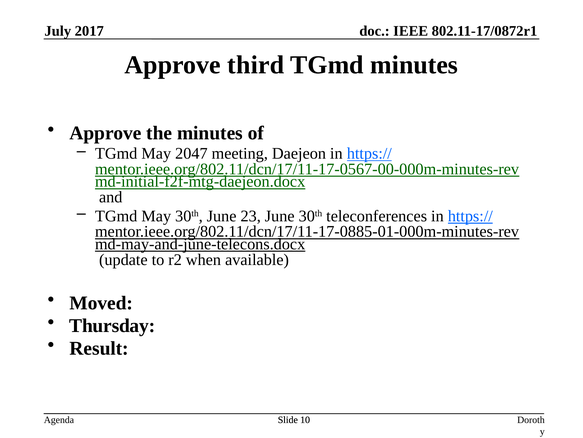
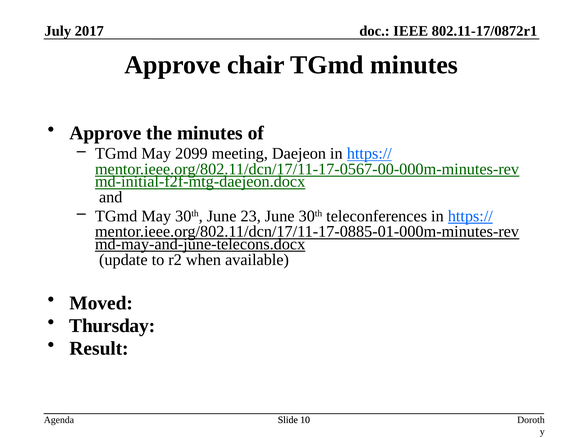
third: third -> chair (256, 65)
2047: 2047 -> 2099 (191, 153)
